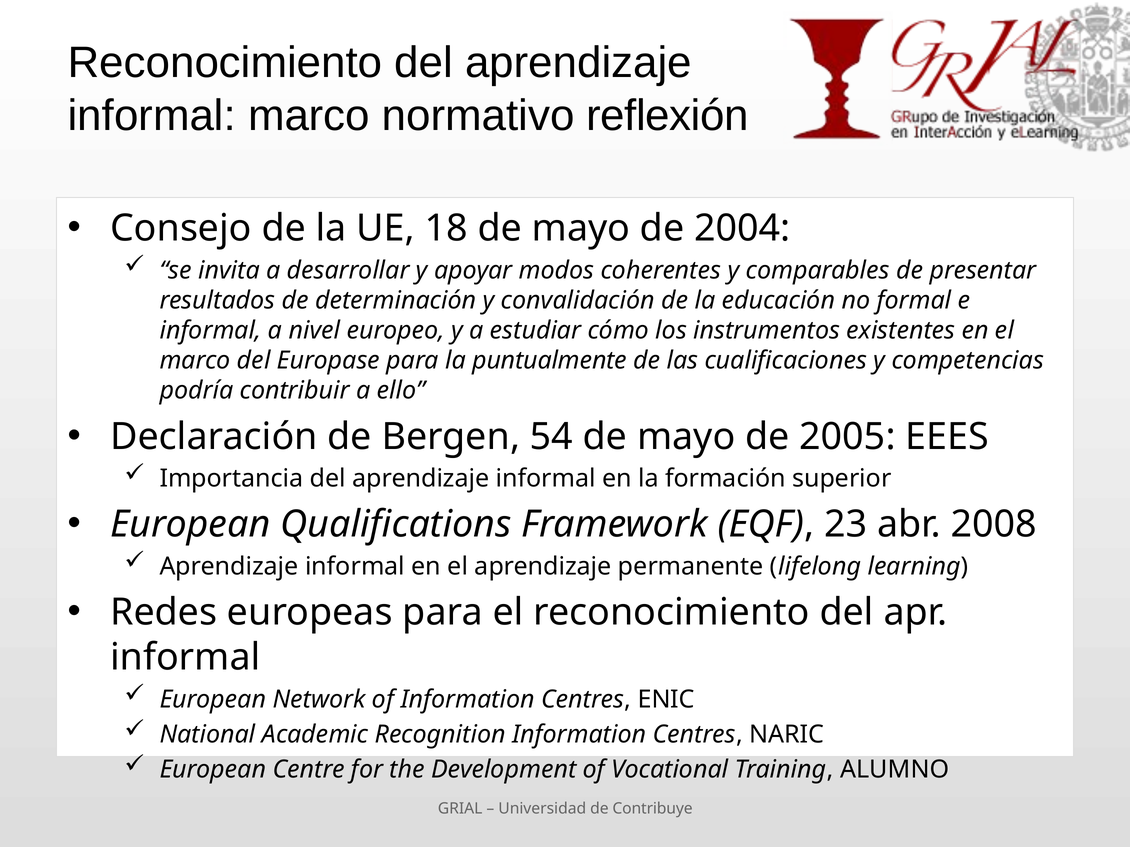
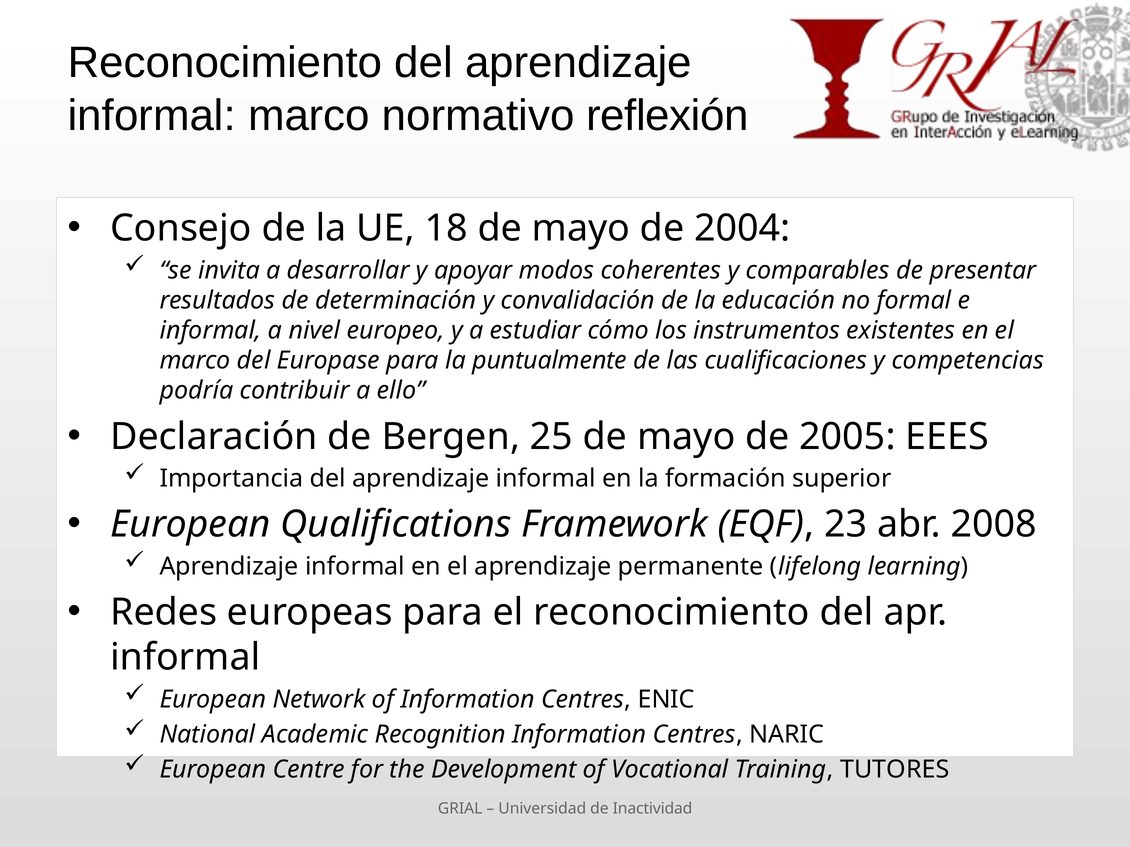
54: 54 -> 25 (551, 437)
ALUMNO: ALUMNO -> TUTORES (895, 770)
Contribuye: Contribuye -> Inactividad (653, 809)
